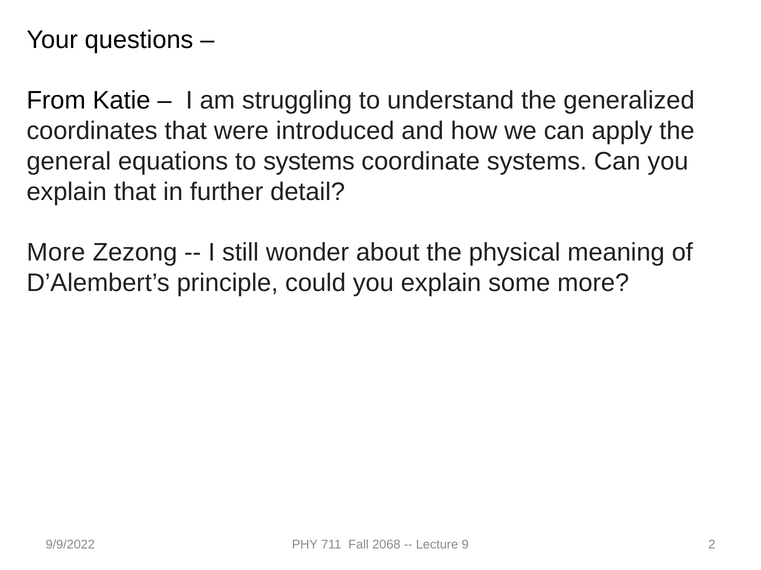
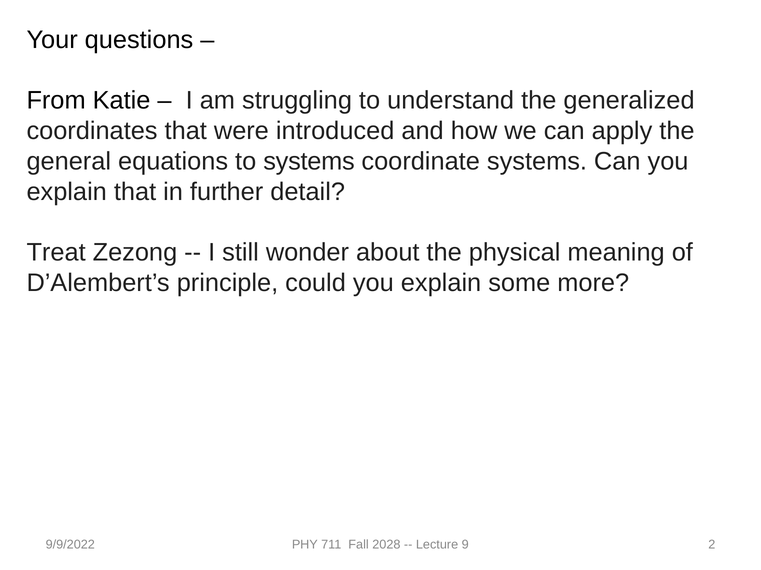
More: More -> Treat (56, 253)
2068: 2068 -> 2028 (386, 545)
